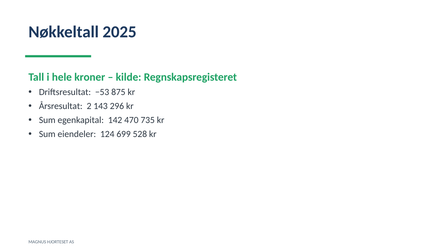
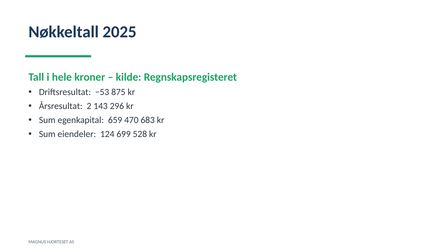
142: 142 -> 659 (115, 120)
735: 735 -> 683 (148, 120)
